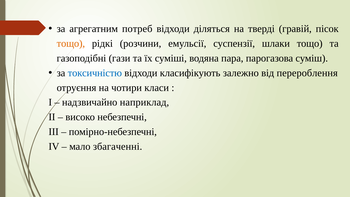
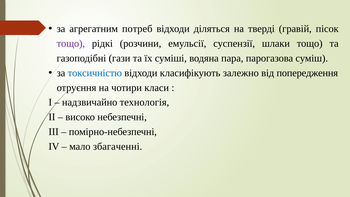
тощо colour: orange -> purple (71, 43)
перероблення: перероблення -> попередження (307, 73)
наприклад: наприклад -> технологія (144, 102)
